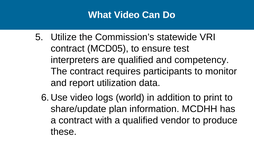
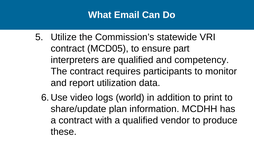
What Video: Video -> Email (127, 15)
test: test -> part (181, 49)
